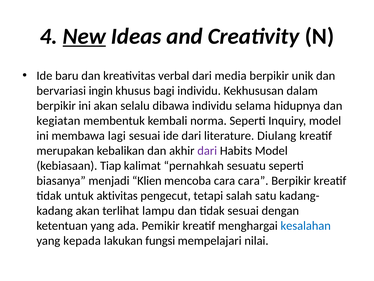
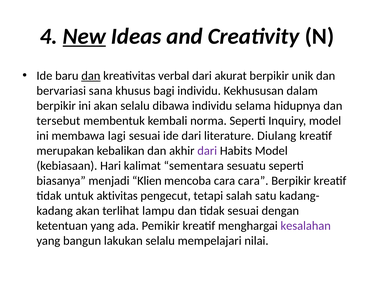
dan underline: none -> present (91, 76)
media: media -> akurat (231, 76)
ingin: ingin -> sana (101, 91)
kegiatan: kegiatan -> tersebut (58, 121)
Tiap: Tiap -> Hari (111, 165)
pernahkah: pernahkah -> sementara (194, 165)
kesalahan colour: blue -> purple (306, 225)
kepada: kepada -> bangun (82, 240)
lakukan fungsi: fungsi -> selalu (160, 240)
